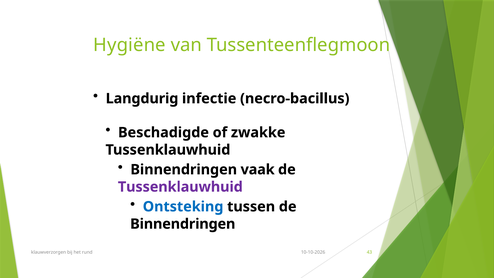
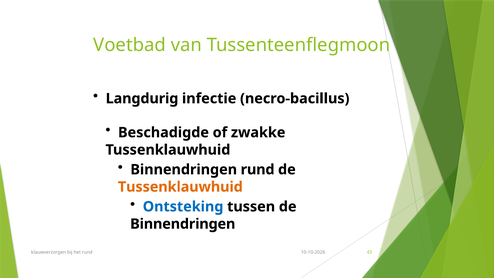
Hygiëne: Hygiëne -> Voetbad (130, 45)
Binnendringen vaak: vaak -> rund (258, 170)
Tussenklauwhuid colour: purple -> orange (180, 187)
